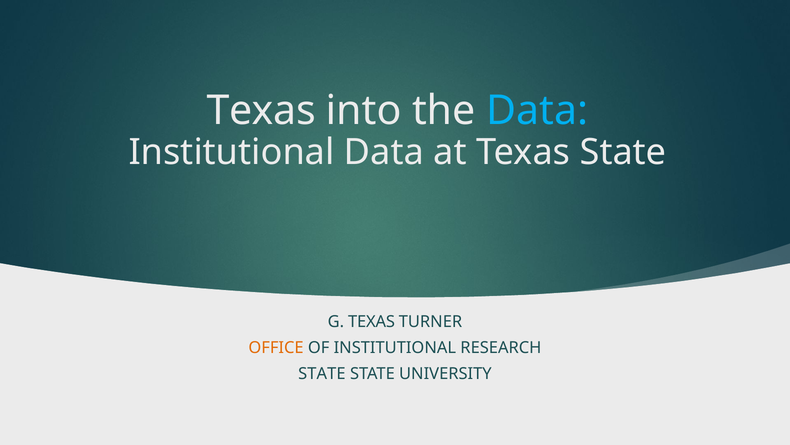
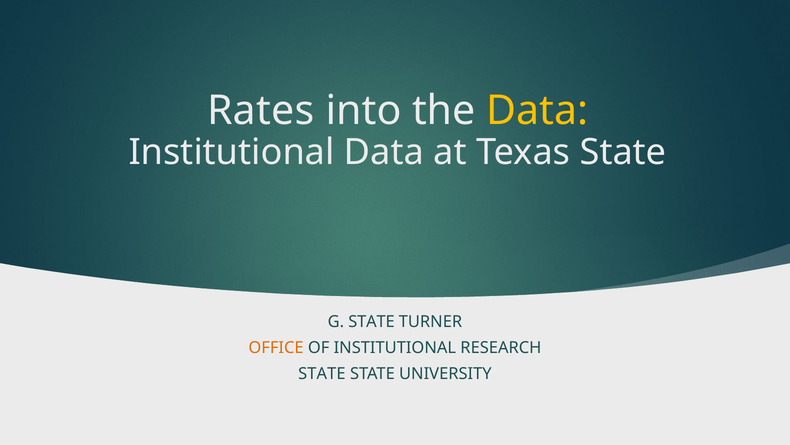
Texas: Texas -> Rates (261, 110)
Data colour: light blue -> yellow (537, 110)
G TEXAS: TEXAS -> STATE (371, 321)
